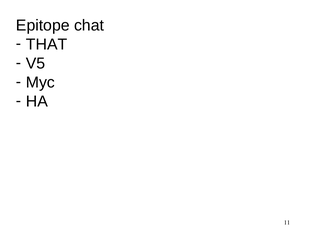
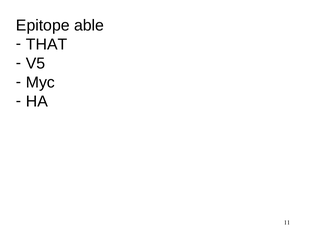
chat: chat -> able (89, 25)
